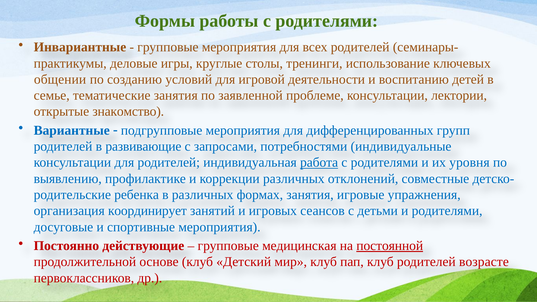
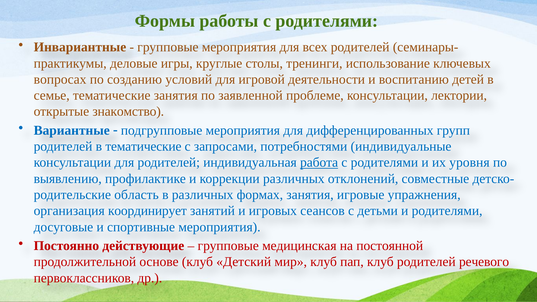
общении: общении -> вопросах (60, 79)
в развивающие: развивающие -> тематические (143, 146)
ребенка: ребенка -> область (137, 195)
постоянной underline: present -> none (390, 246)
возрасте: возрасте -> речевого (484, 262)
